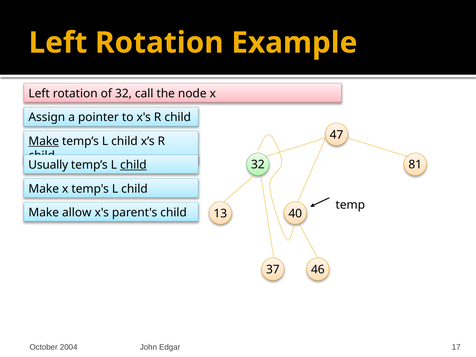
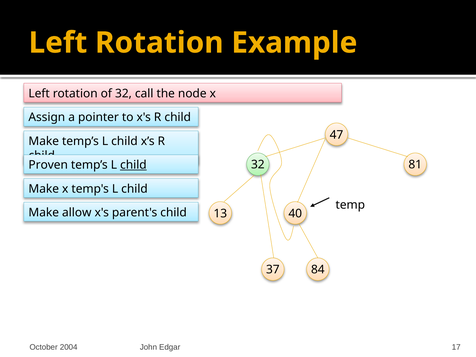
Make underline: present -> none (44, 141)
Usually: Usually -> Proven (48, 165)
46: 46 -> 84 (318, 270)
